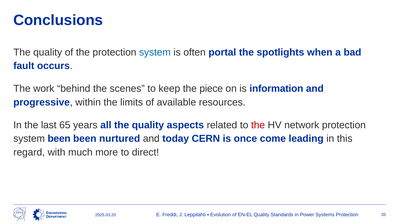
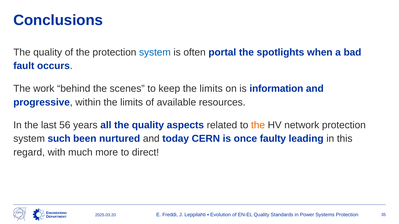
keep the piece: piece -> limits (211, 89)
65: 65 -> 56 (65, 125)
the colour: red -> orange (258, 125)
system been: been -> such (59, 139)
come: come -> faulty (273, 139)
